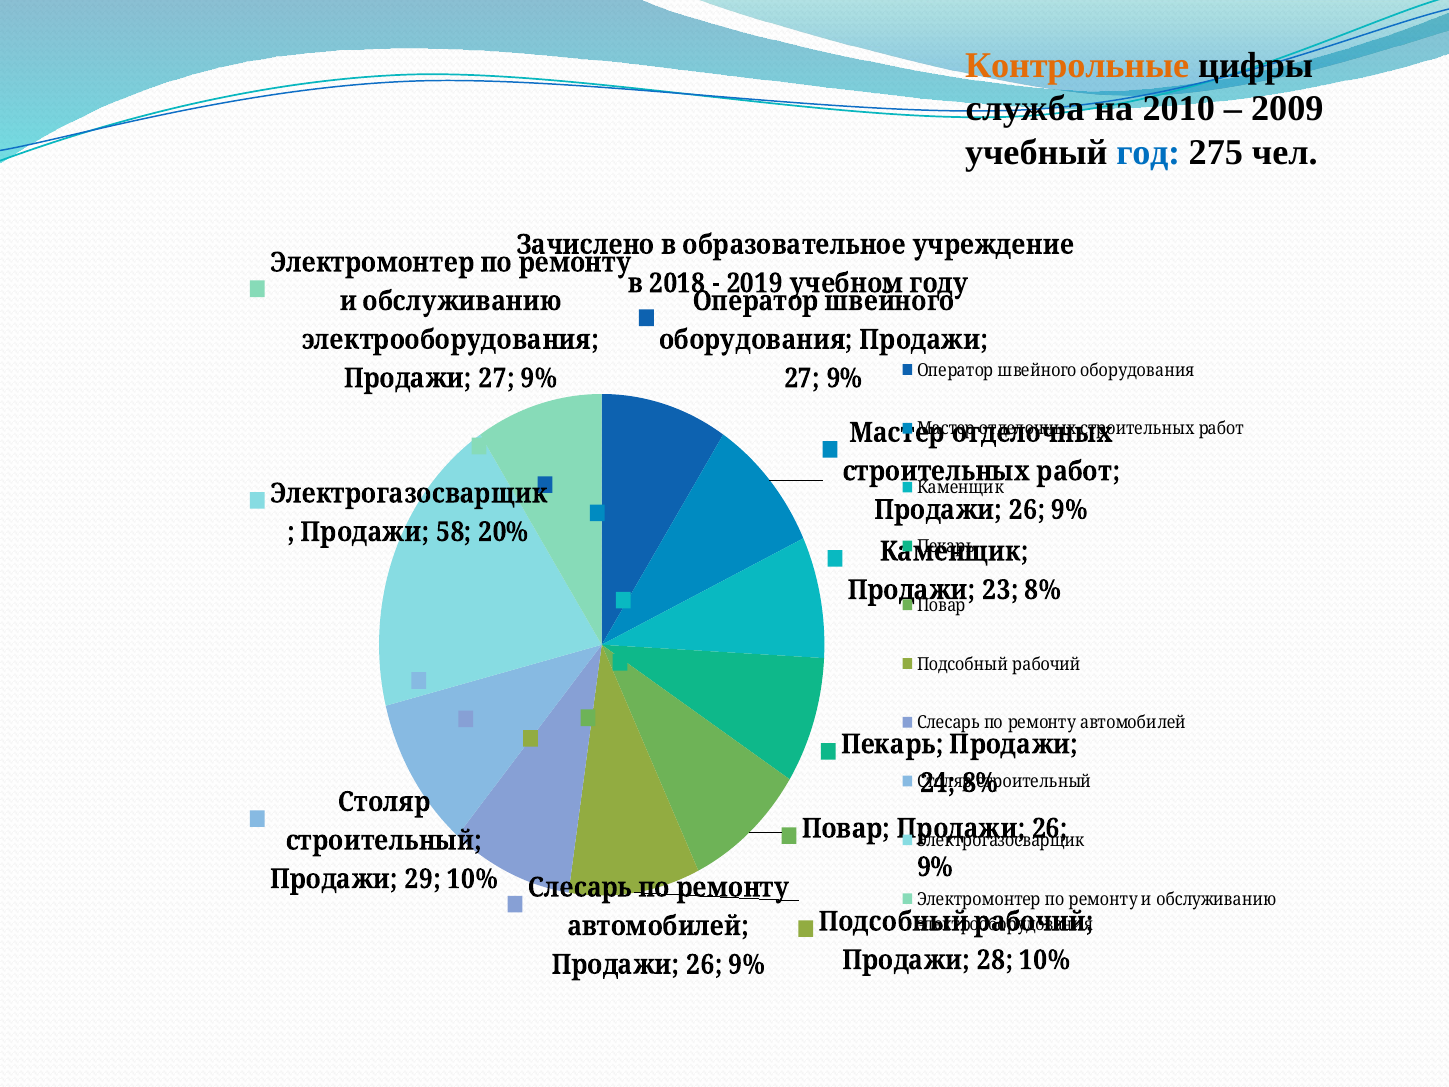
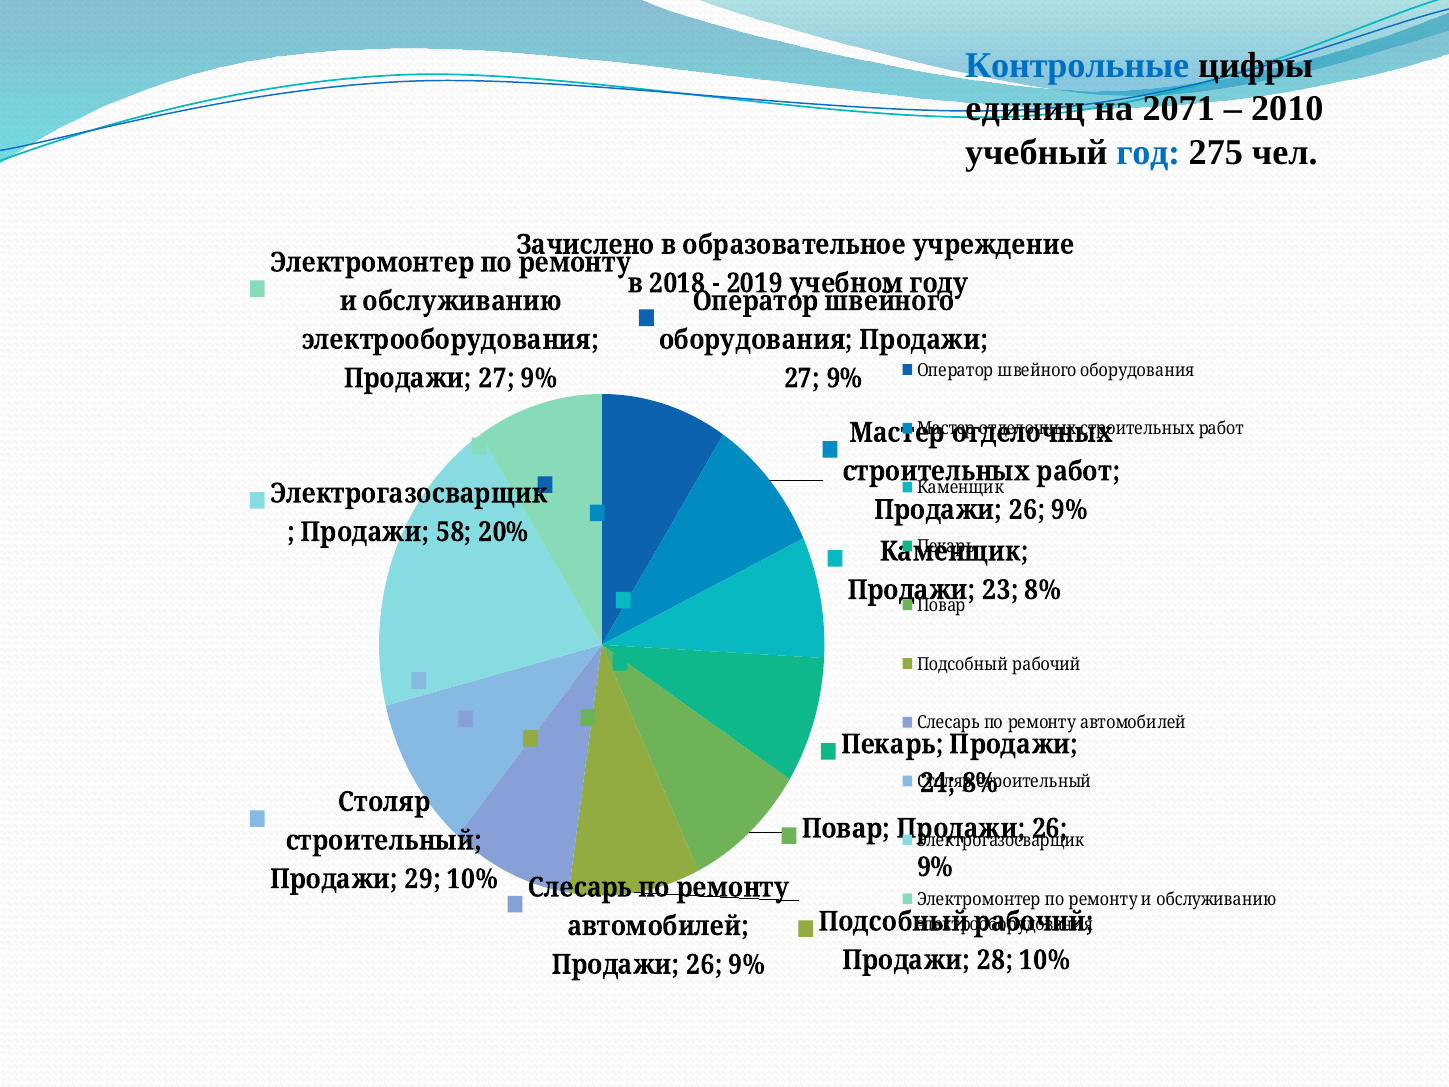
Контрольные colour: orange -> blue (1077, 65)
служба: служба -> единиц (1025, 109)
2010: 2010 -> 2071 (1179, 109)
2009: 2009 -> 2010 (1287, 109)
